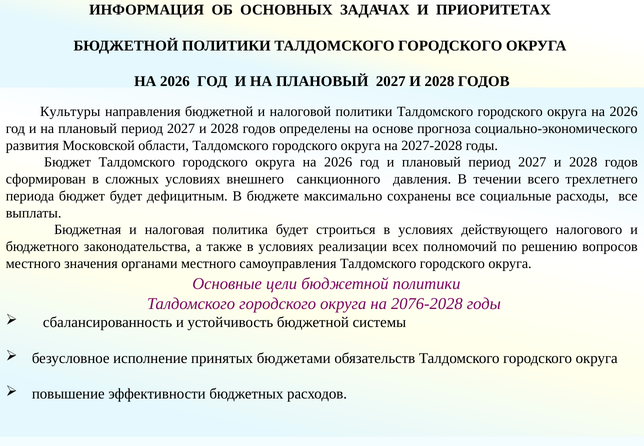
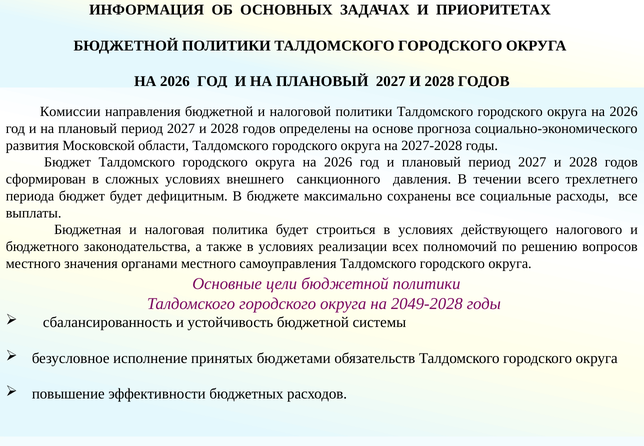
Культуры: Культуры -> Комиссии (70, 112)
2076-2028: 2076-2028 -> 2049-2028 (427, 304)
